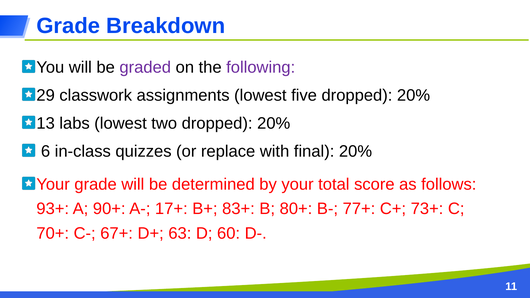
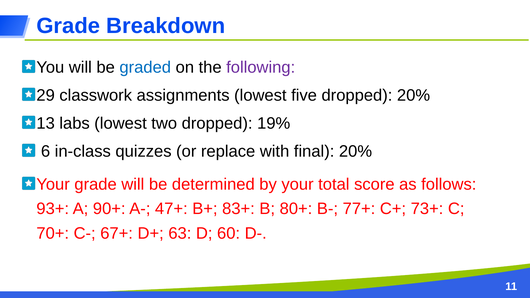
graded colour: purple -> blue (145, 68)
two dropped 20%: 20% -> 19% (274, 123)
17+: 17+ -> 47+ (171, 209)
